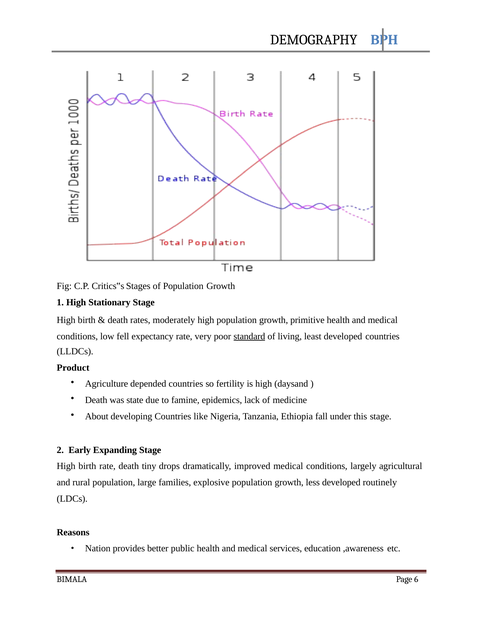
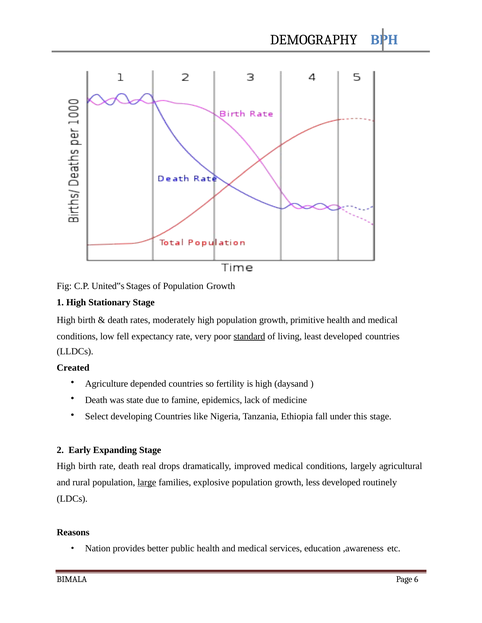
Critics‟s: Critics‟s -> United‟s (108, 286)
Product: Product -> Created (73, 368)
About: About -> Select (97, 417)
tiny: tiny -> real (149, 467)
large underline: none -> present (147, 483)
